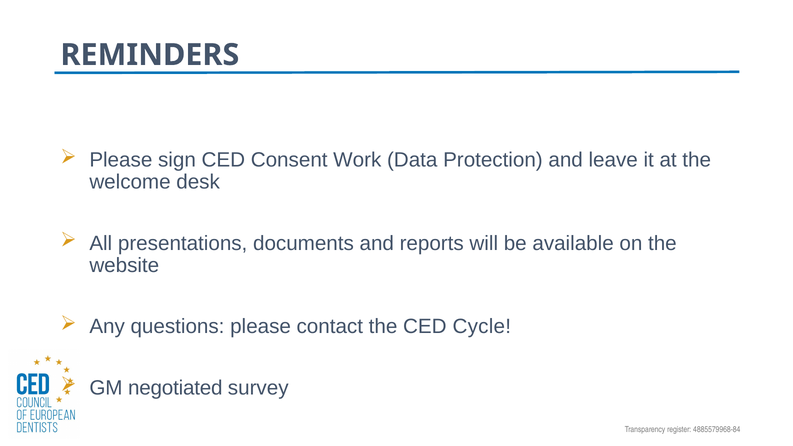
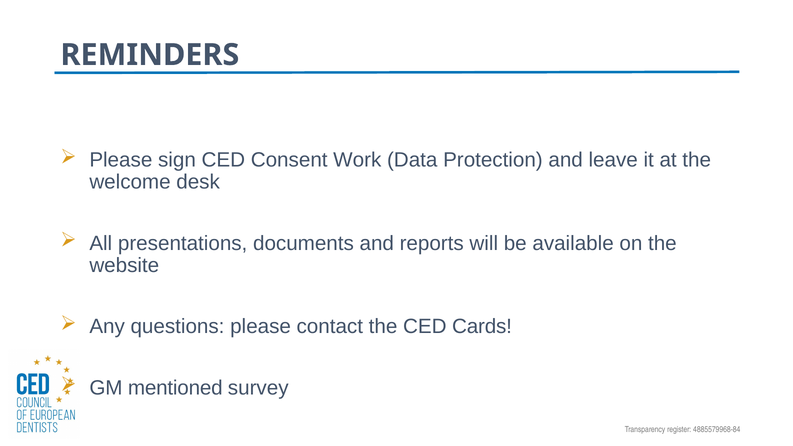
Cycle: Cycle -> Cards (482, 327)
negotiated: negotiated -> mentioned (175, 388)
